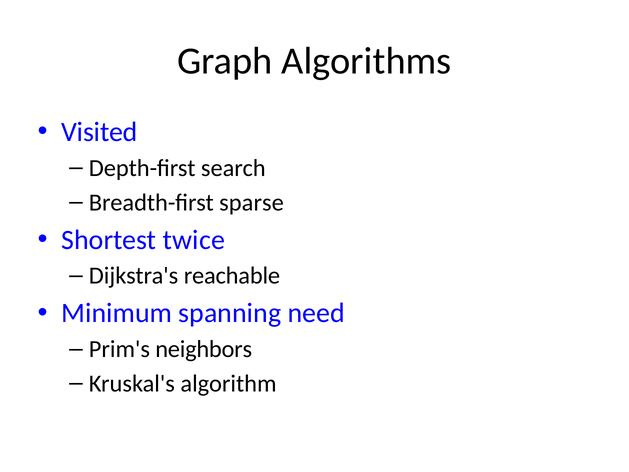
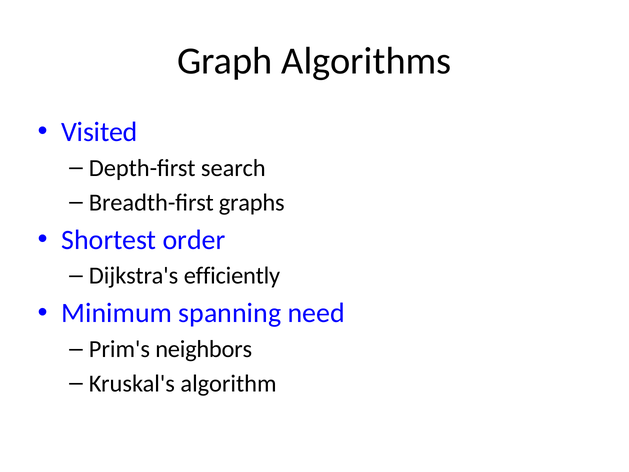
sparse: sparse -> graphs (252, 202)
twice: twice -> order (194, 240)
reachable: reachable -> efficiently (232, 276)
